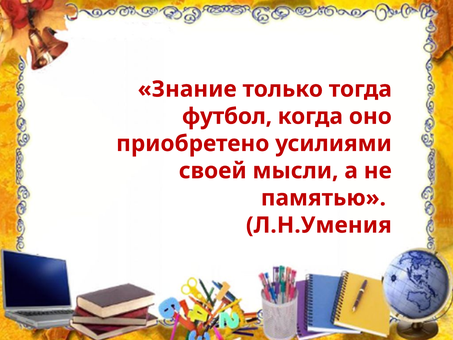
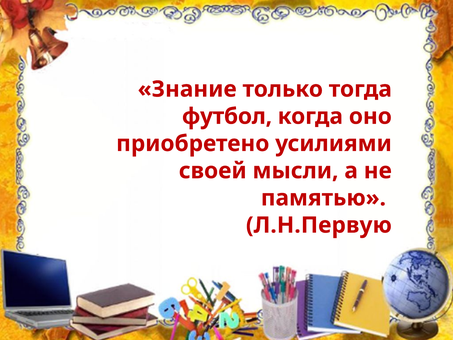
Л.Н.Умения: Л.Н.Умения -> Л.Н.Первую (319, 225)
